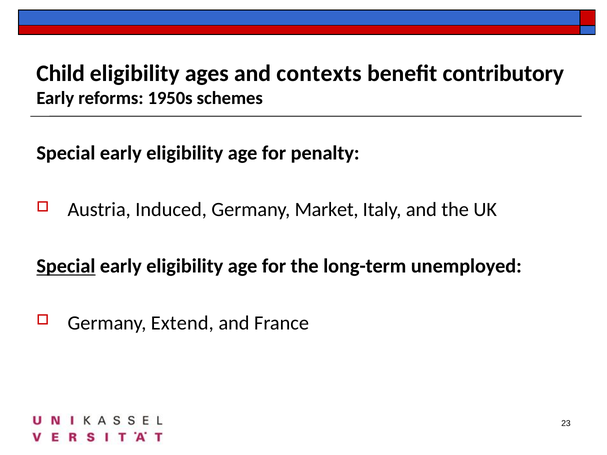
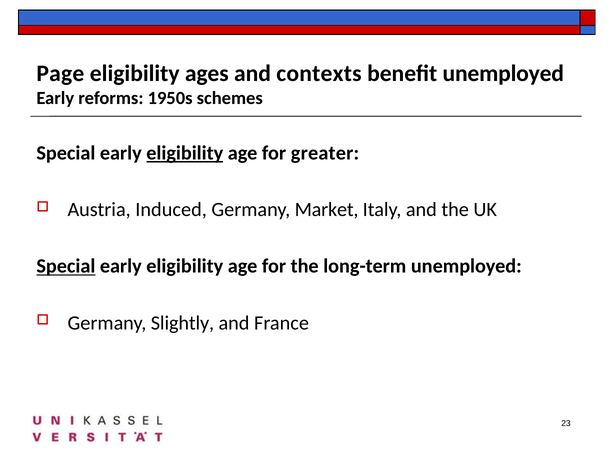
Child: Child -> Page (60, 73)
benefit contributory: contributory -> unemployed (503, 73)
eligibility underline: none -> present (185, 153)
penalty: penalty -> greater (325, 153)
Extend: Extend -> Slightly (182, 323)
